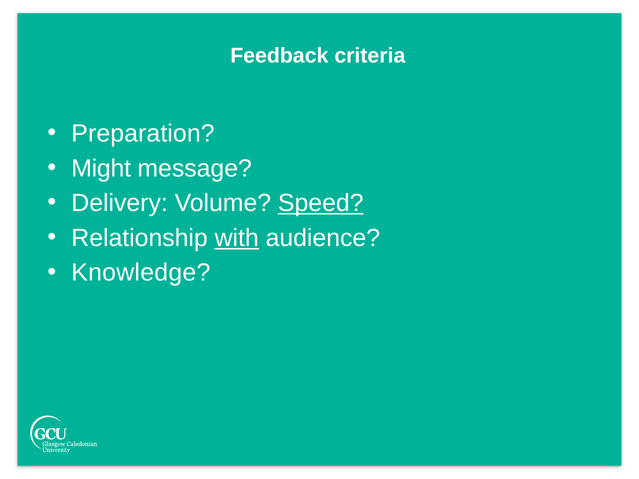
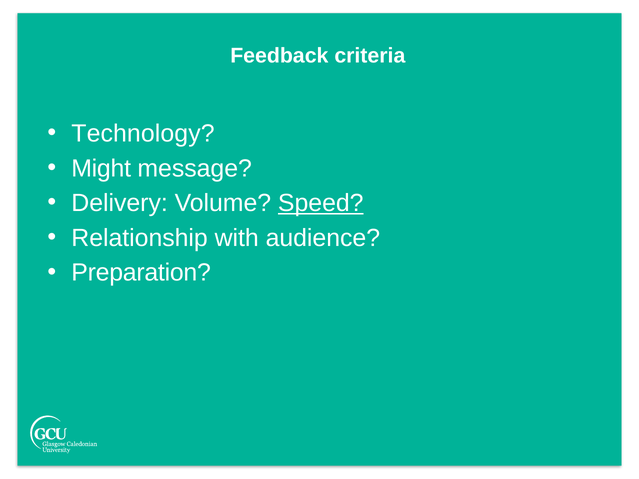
Preparation: Preparation -> Technology (143, 134)
with underline: present -> none (237, 238)
Knowledge: Knowledge -> Preparation (141, 273)
